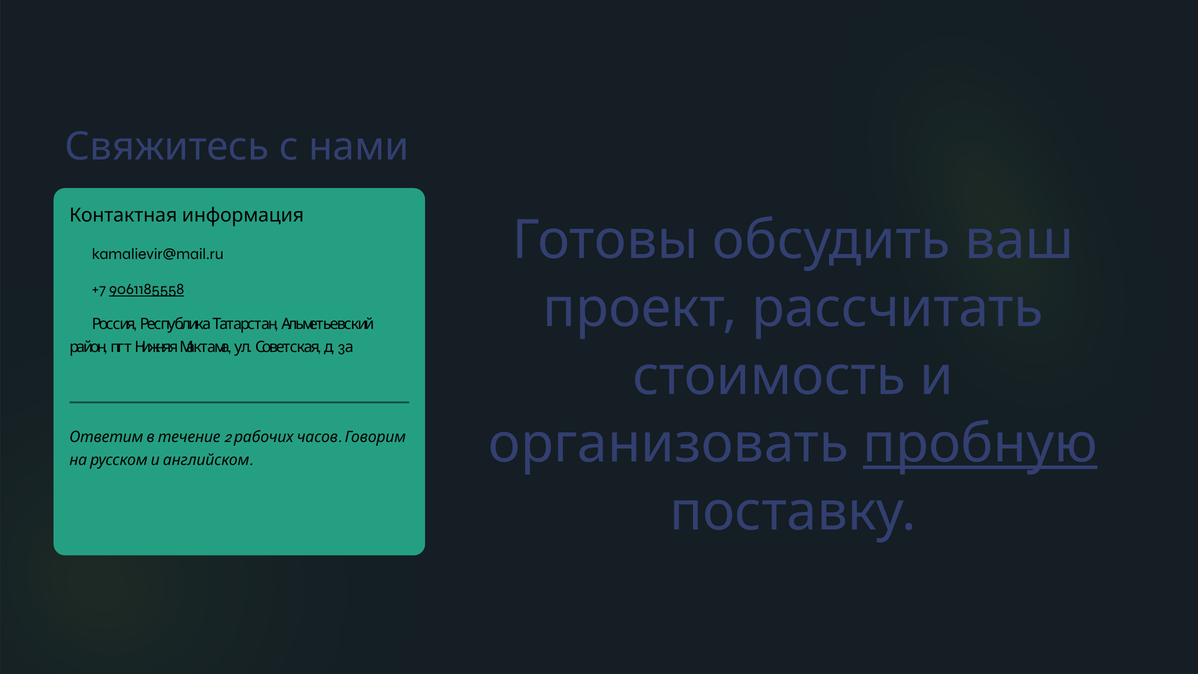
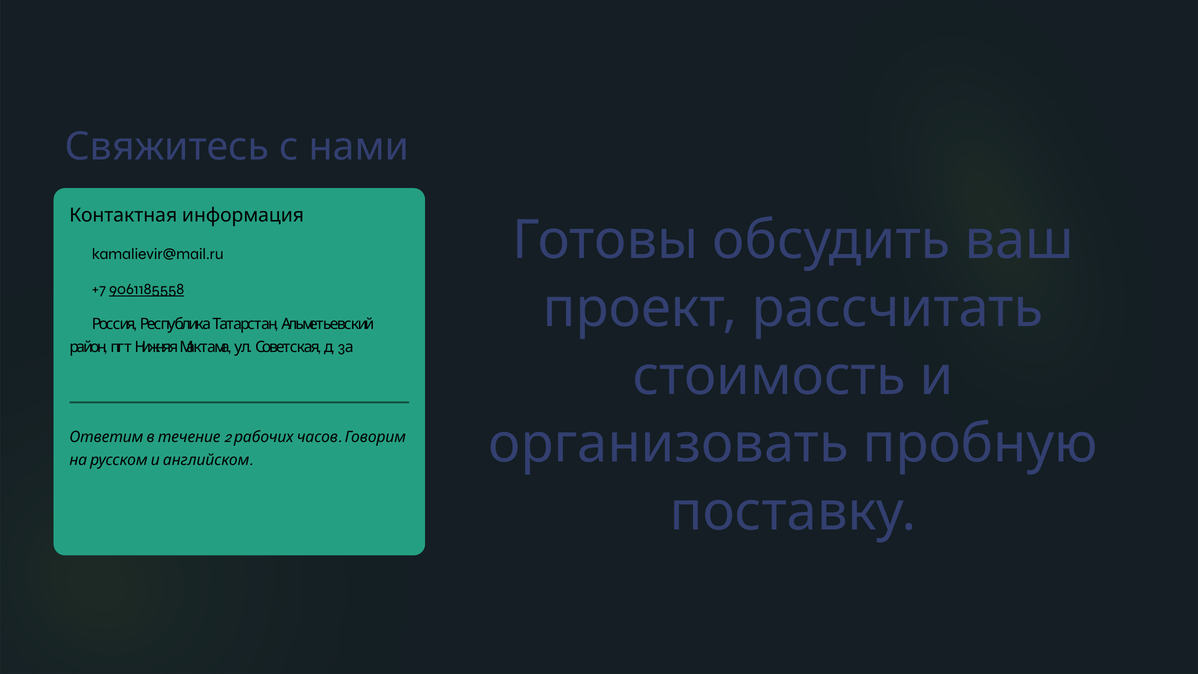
пробную underline: present -> none (980, 444)
